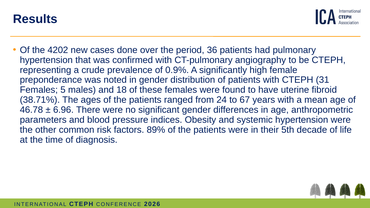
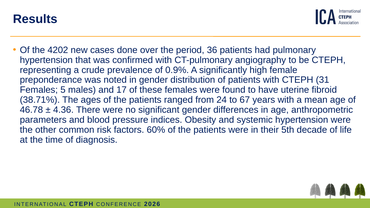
18: 18 -> 17 (122, 90)
6.96: 6.96 -> 4.36 (63, 110)
89%: 89% -> 60% (156, 130)
